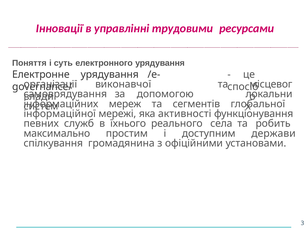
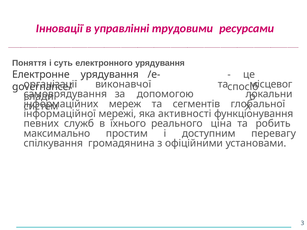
села: села -> ціна (221, 124)
держави: держави -> перевагу (274, 134)
